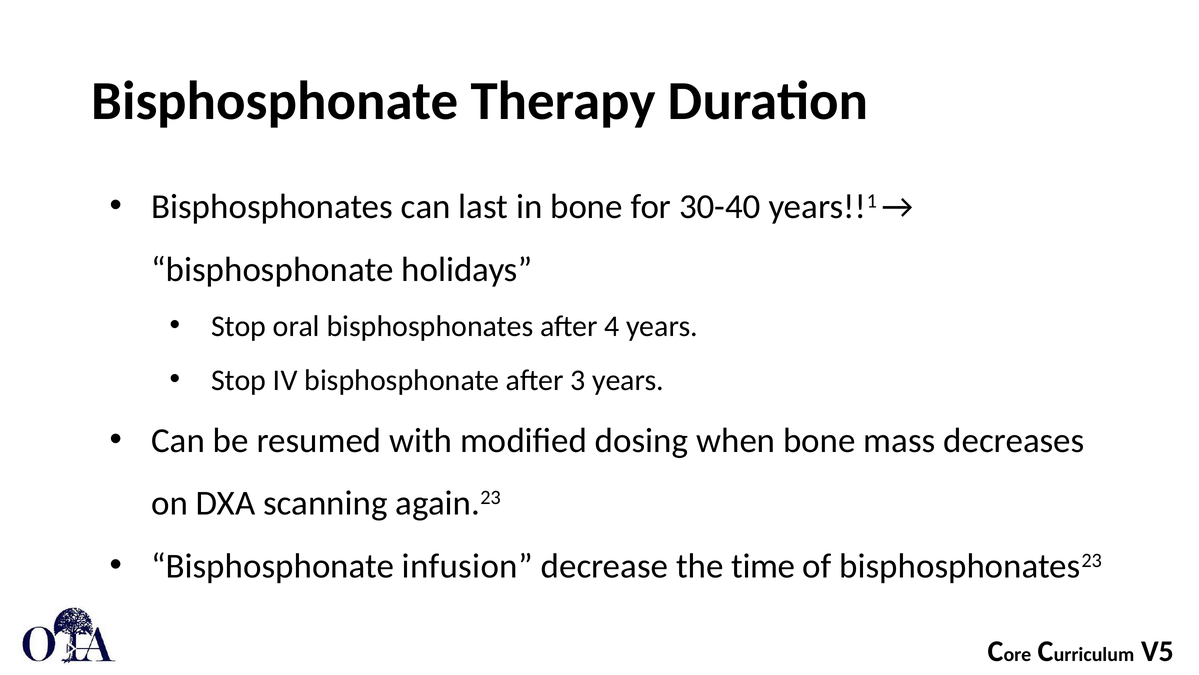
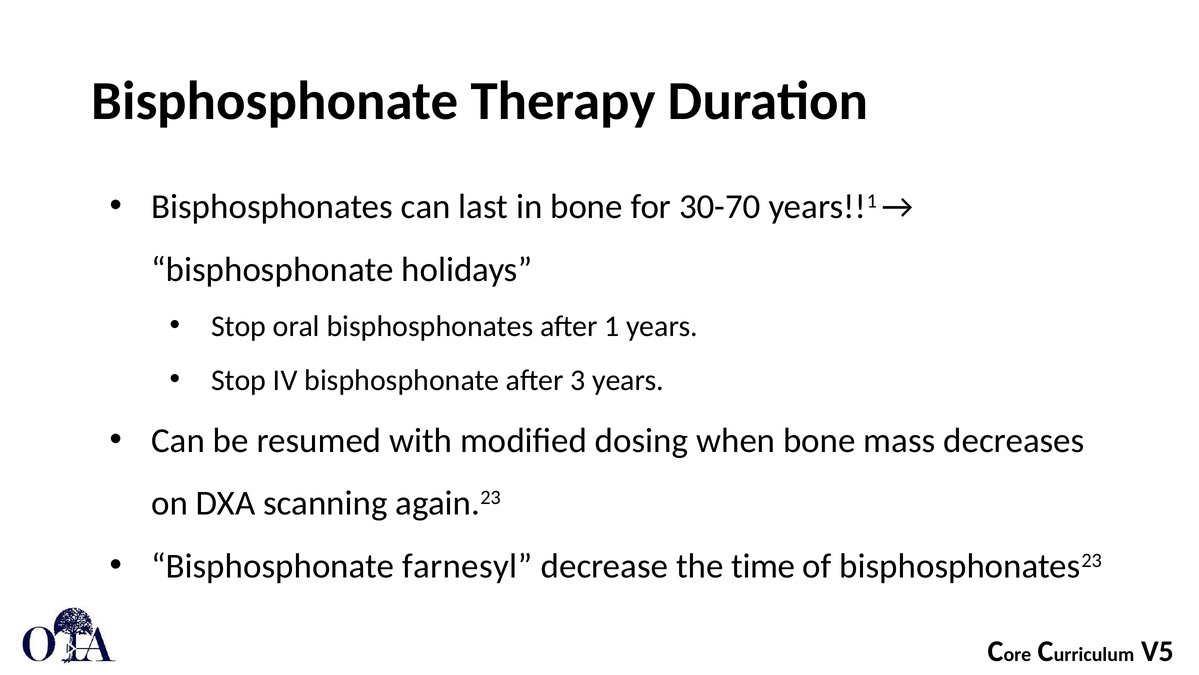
30-40: 30-40 -> 30-70 (720, 206)
4: 4 -> 1 (612, 326)
infusion: infusion -> farnesyl (467, 566)
